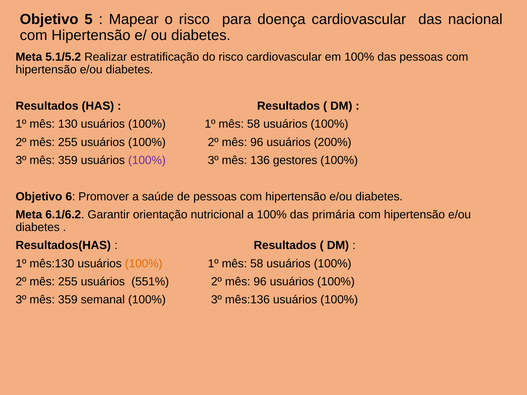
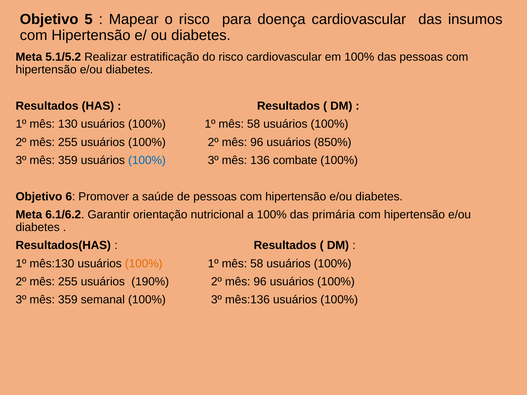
nacional: nacional -> insumos (475, 19)
200%: 200% -> 850% (333, 142)
100% colour: purple -> blue (147, 160)
gestores: gestores -> combate (295, 160)
551%: 551% -> 190% (150, 282)
